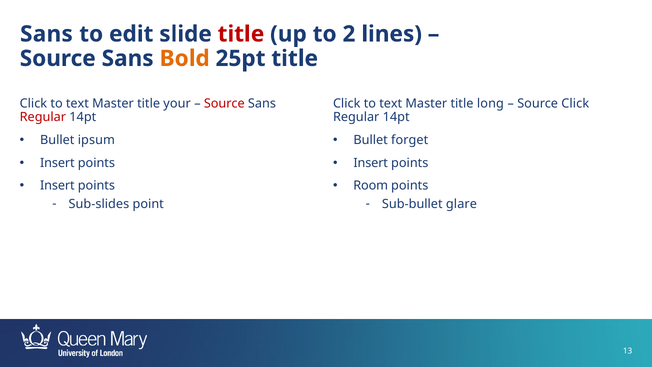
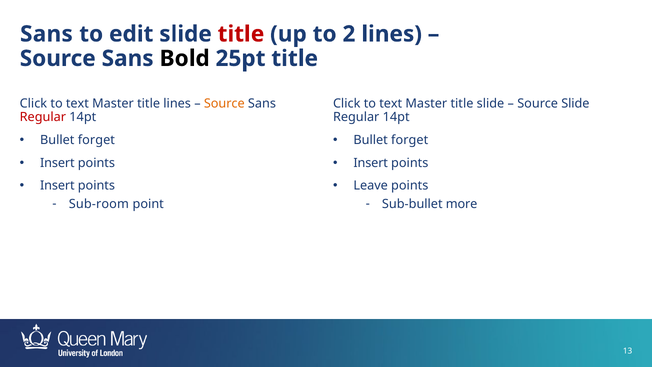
Bold colour: orange -> black (185, 58)
title your: your -> lines (177, 103)
Source colour: red -> orange (224, 103)
title long: long -> slide (490, 103)
Source Click: Click -> Slide (575, 103)
ipsum: ipsum -> forget (96, 140)
Room: Room -> Leave (371, 185)
Sub-slides: Sub-slides -> Sub-room (99, 204)
glare: glare -> more (462, 204)
